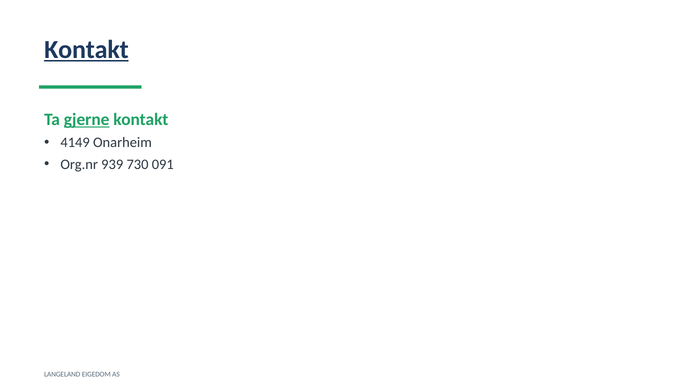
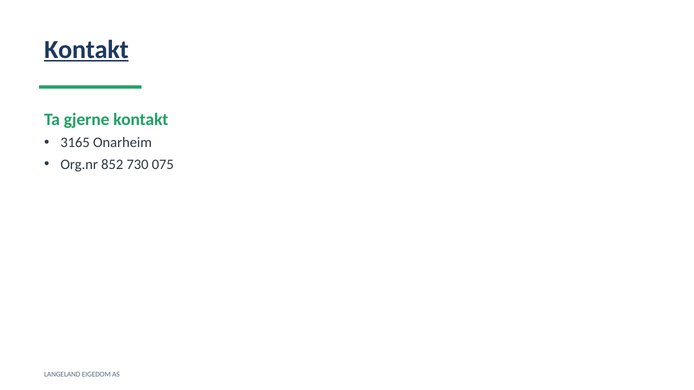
gjerne underline: present -> none (87, 119)
4149: 4149 -> 3165 (75, 143)
939: 939 -> 852 (112, 164)
091: 091 -> 075 (163, 164)
